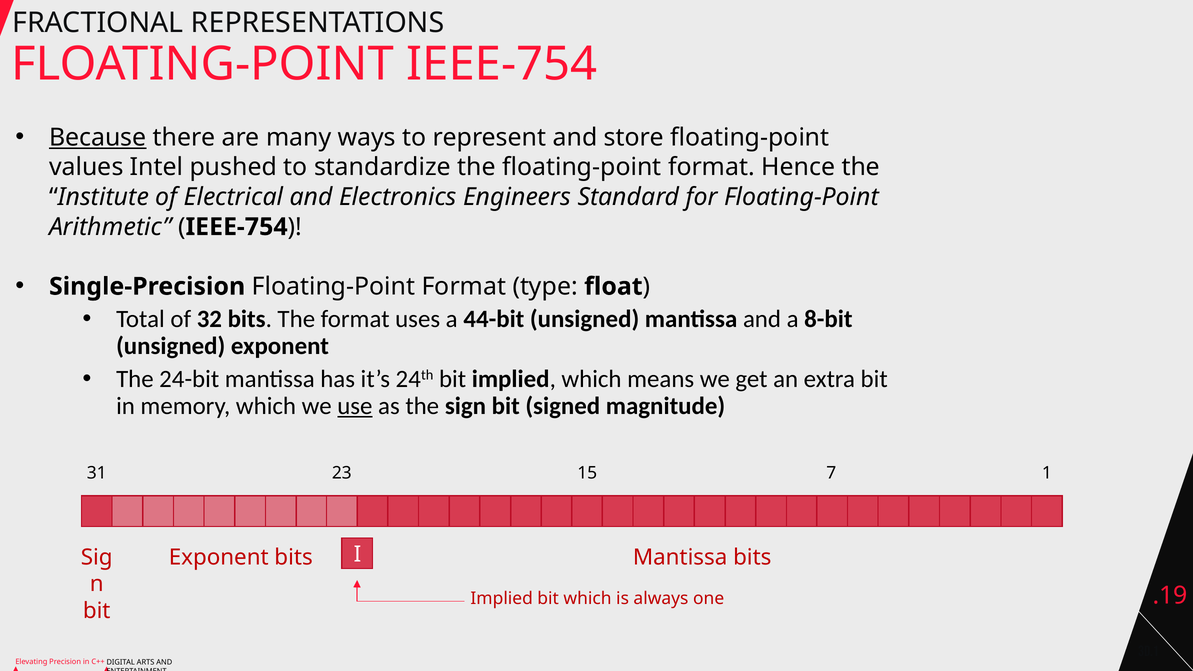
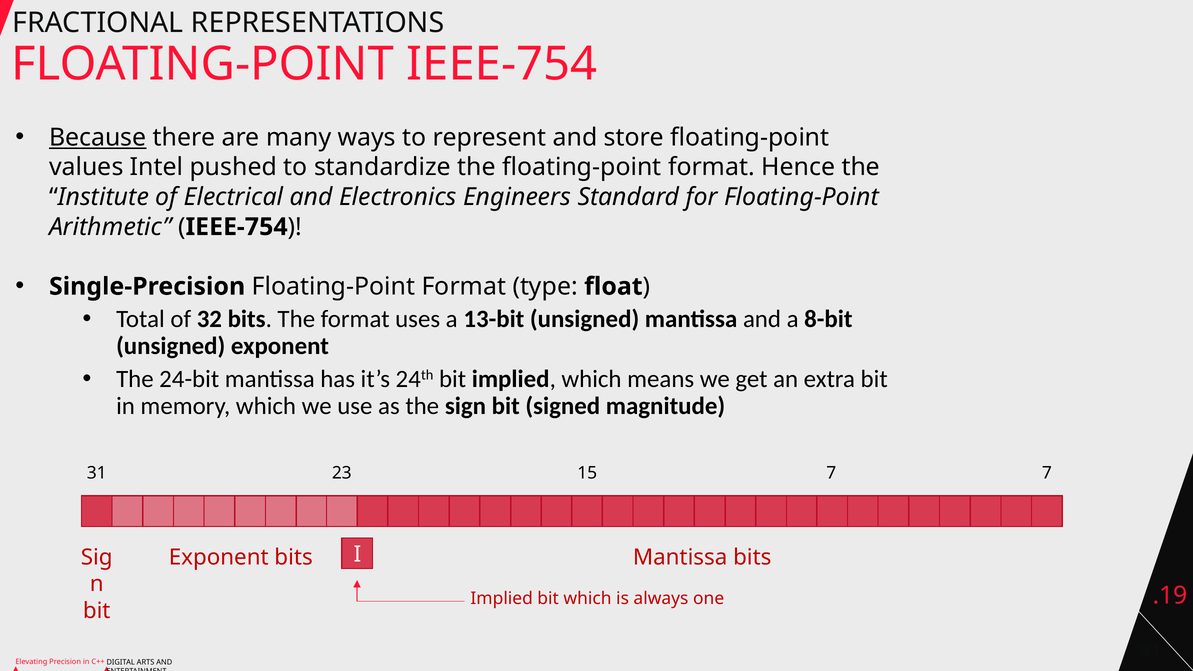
44-bit: 44-bit -> 13-bit (494, 319)
use underline: present -> none (355, 406)
15 1: 1 -> 7 (1047, 473)
